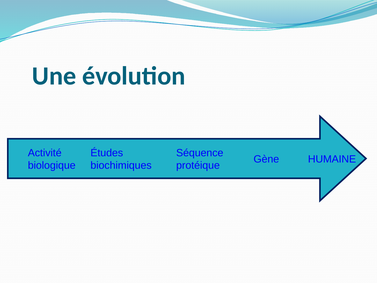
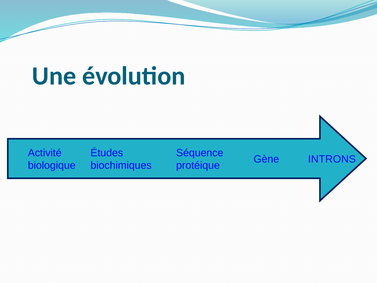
HUMAINE: HUMAINE -> INTRONS (332, 159)
